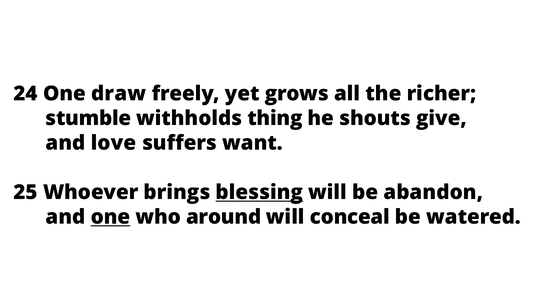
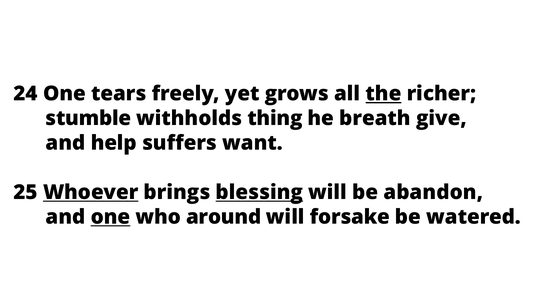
draw: draw -> tears (119, 94)
the underline: none -> present (383, 94)
shouts: shouts -> breath (375, 119)
love: love -> help (114, 143)
Whoever underline: none -> present (91, 193)
conceal: conceal -> forsake (350, 217)
